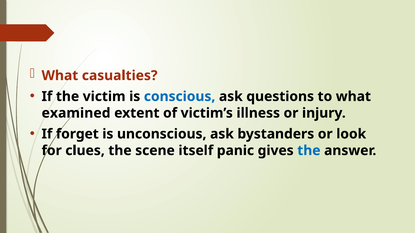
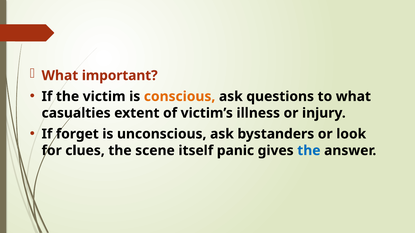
casualties: casualties -> important (120, 76)
conscious colour: blue -> orange (180, 97)
examined: examined -> casualties (76, 113)
